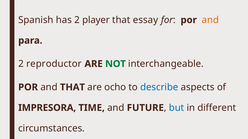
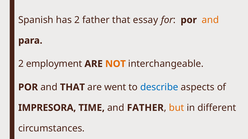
2 player: player -> father (96, 20)
reproductor: reproductor -> employment (54, 64)
NOT colour: green -> orange (115, 64)
ocho: ocho -> went (115, 88)
and FUTURE: FUTURE -> FATHER (145, 108)
but colour: blue -> orange (177, 108)
